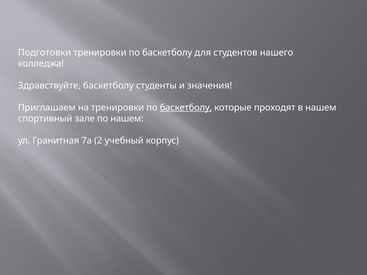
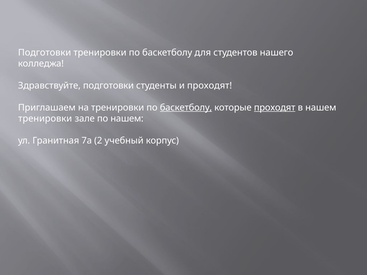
Здравствуйте баскетболу: баскетболу -> подготовки (108, 86)
и значения: значения -> проходят (210, 86)
проходят underline: none -> present (275, 108)
спортивный: спортивный -> тренировки (45, 119)
